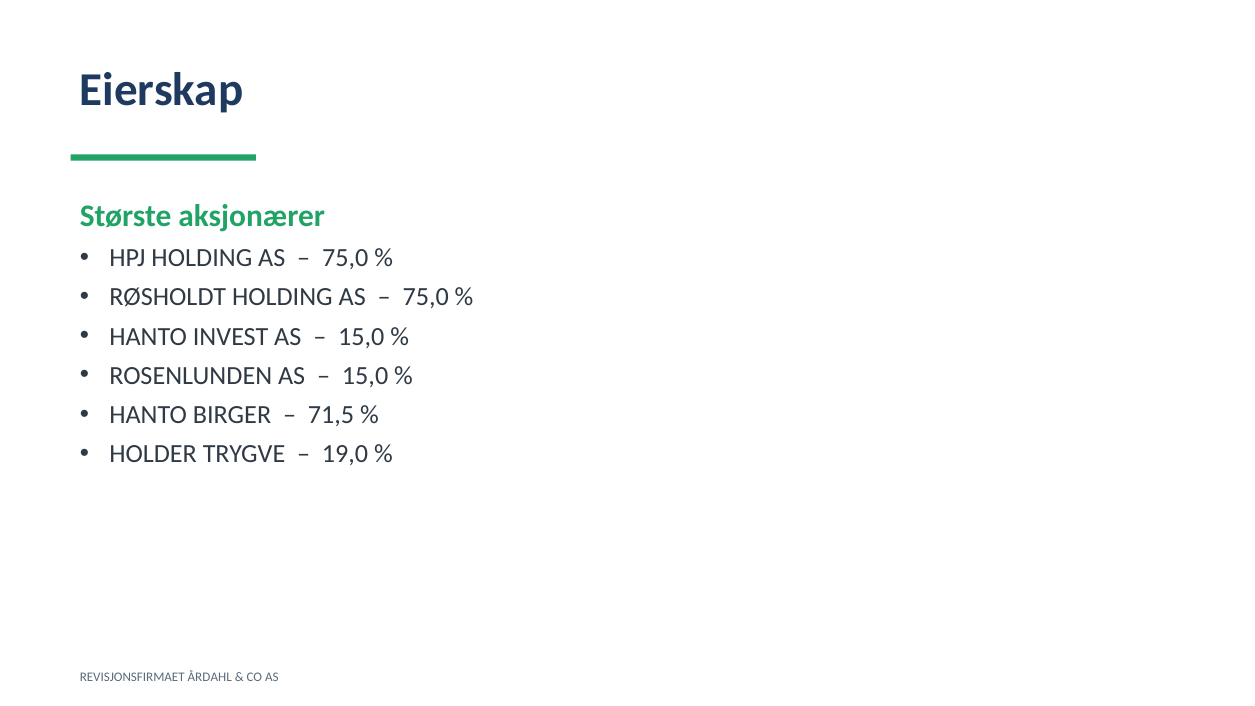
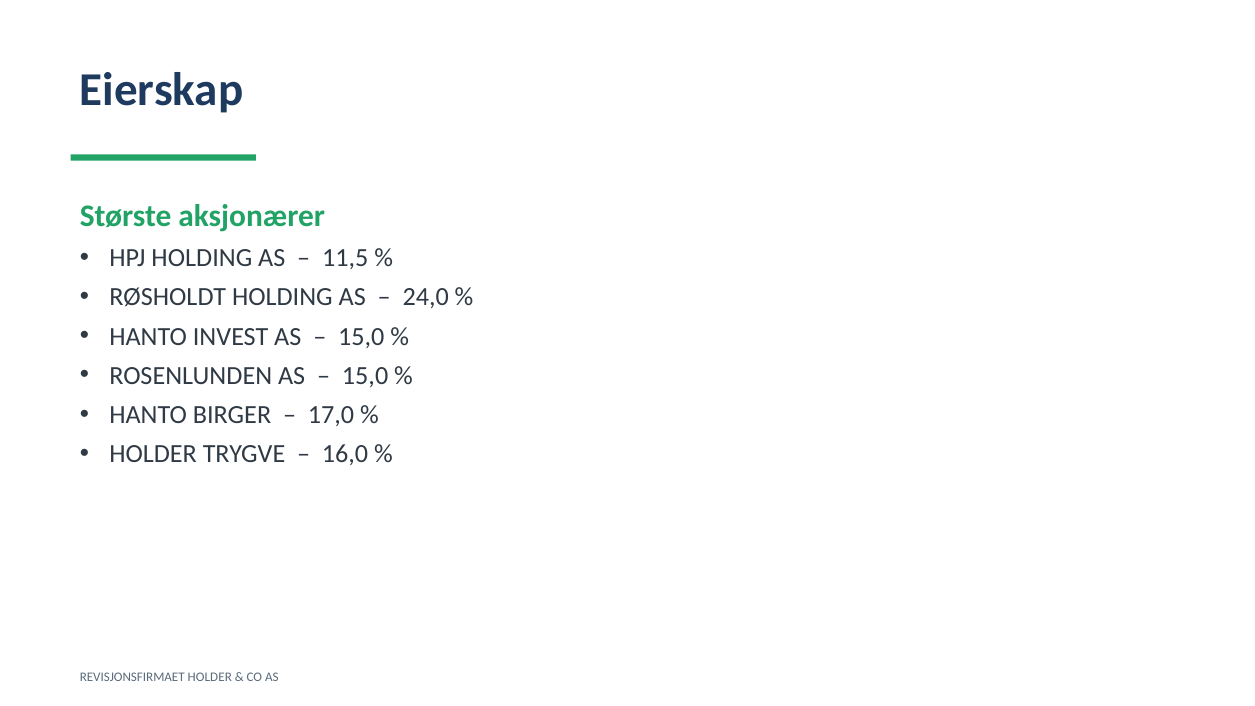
75,0: 75,0 -> 11,5 (345, 258)
75,0: 75,0 -> 24,0 (426, 297)
71,5: 71,5 -> 17,0 (331, 415)
19,0: 19,0 -> 16,0 (345, 454)
REVISJONSFIRMAET ÅRDAHL: ÅRDAHL -> HOLDER (210, 677)
